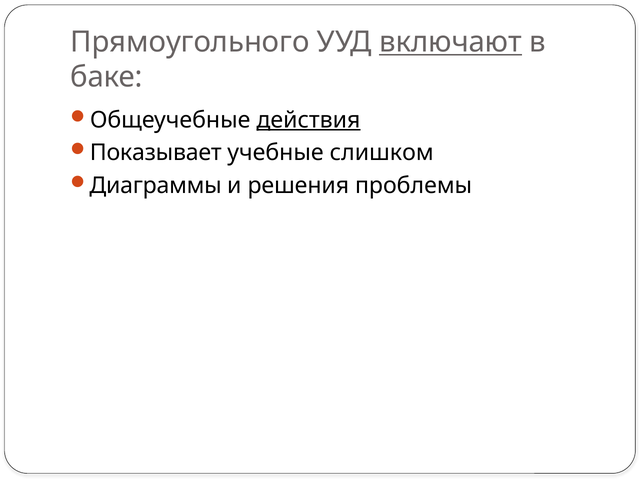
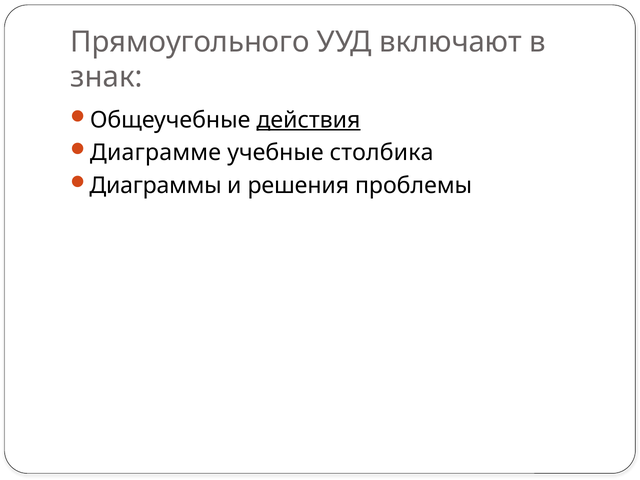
включают underline: present -> none (451, 42)
баке: баке -> знак (106, 77)
Показывает: Показывает -> Диаграмме (155, 153)
слишком: слишком -> столбика (382, 153)
